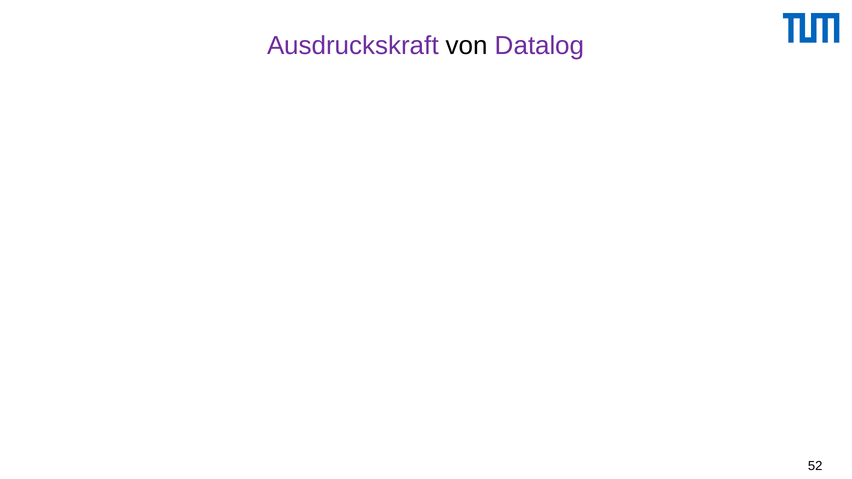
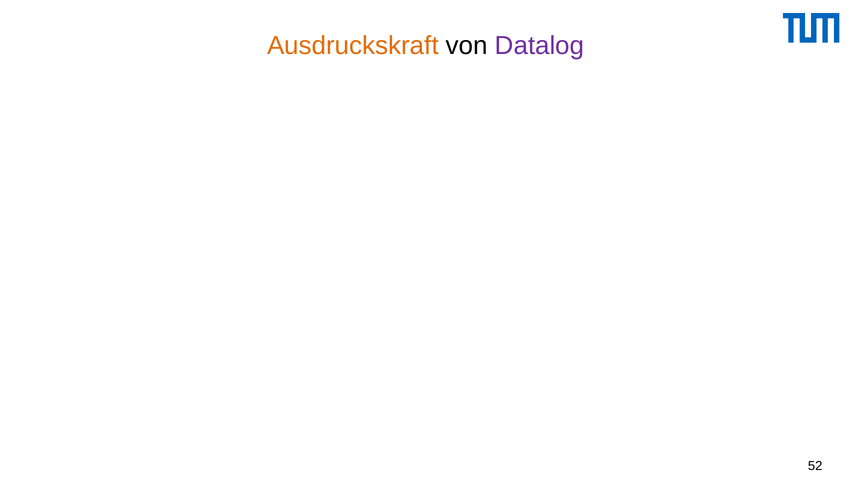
Ausdruckskraft colour: purple -> orange (353, 46)
